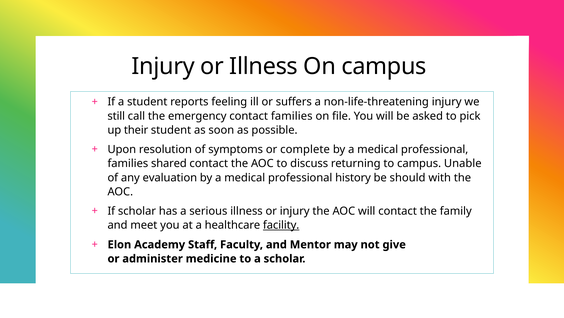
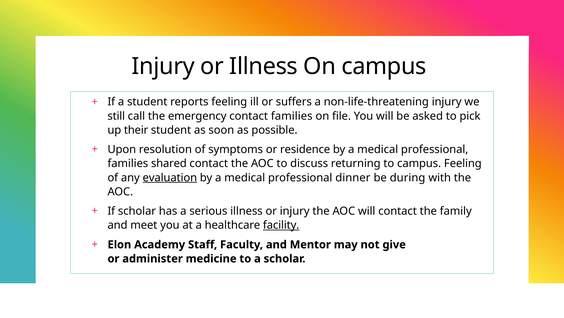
complete: complete -> residence (305, 149)
campus Unable: Unable -> Feeling (463, 163)
evaluation underline: none -> present (170, 177)
history: history -> dinner (353, 177)
should: should -> during (408, 177)
